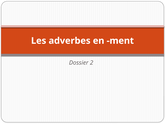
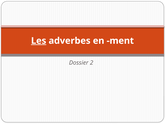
Les underline: none -> present (39, 41)
